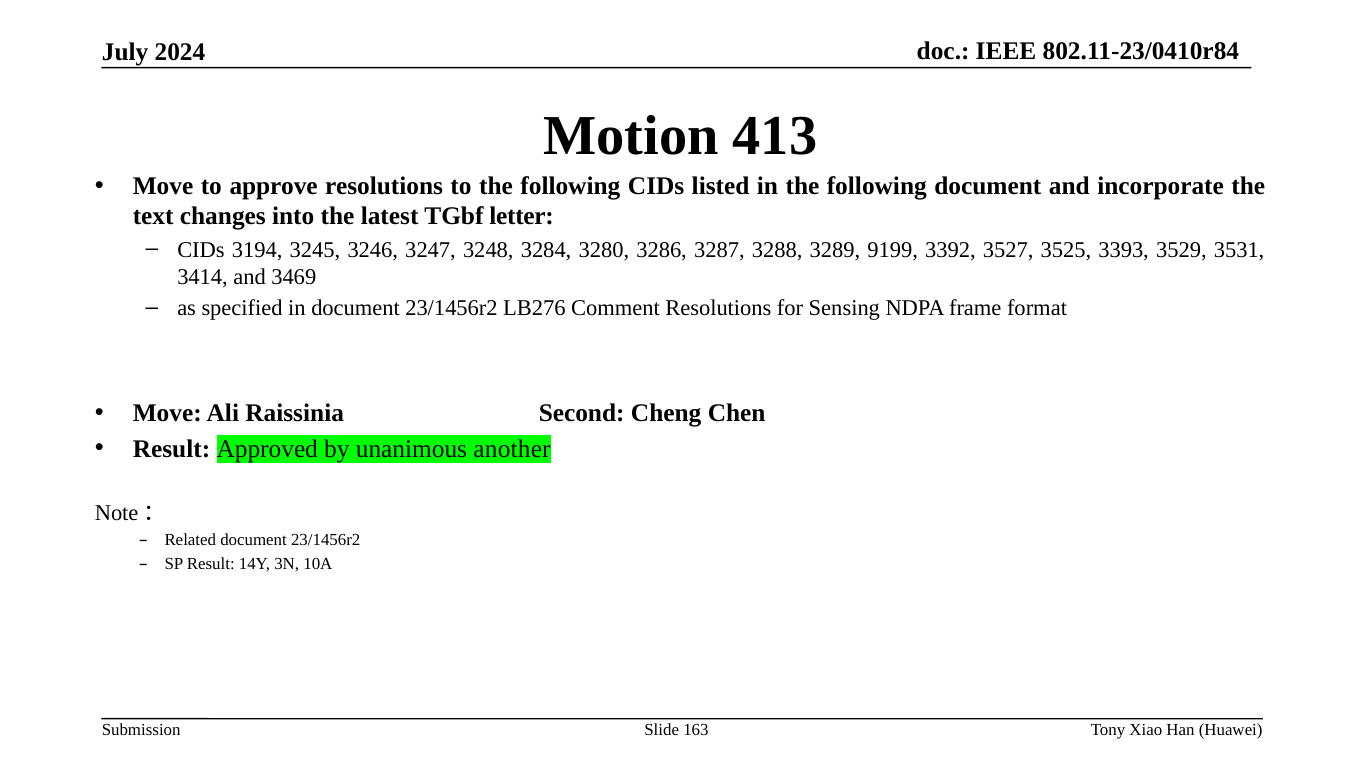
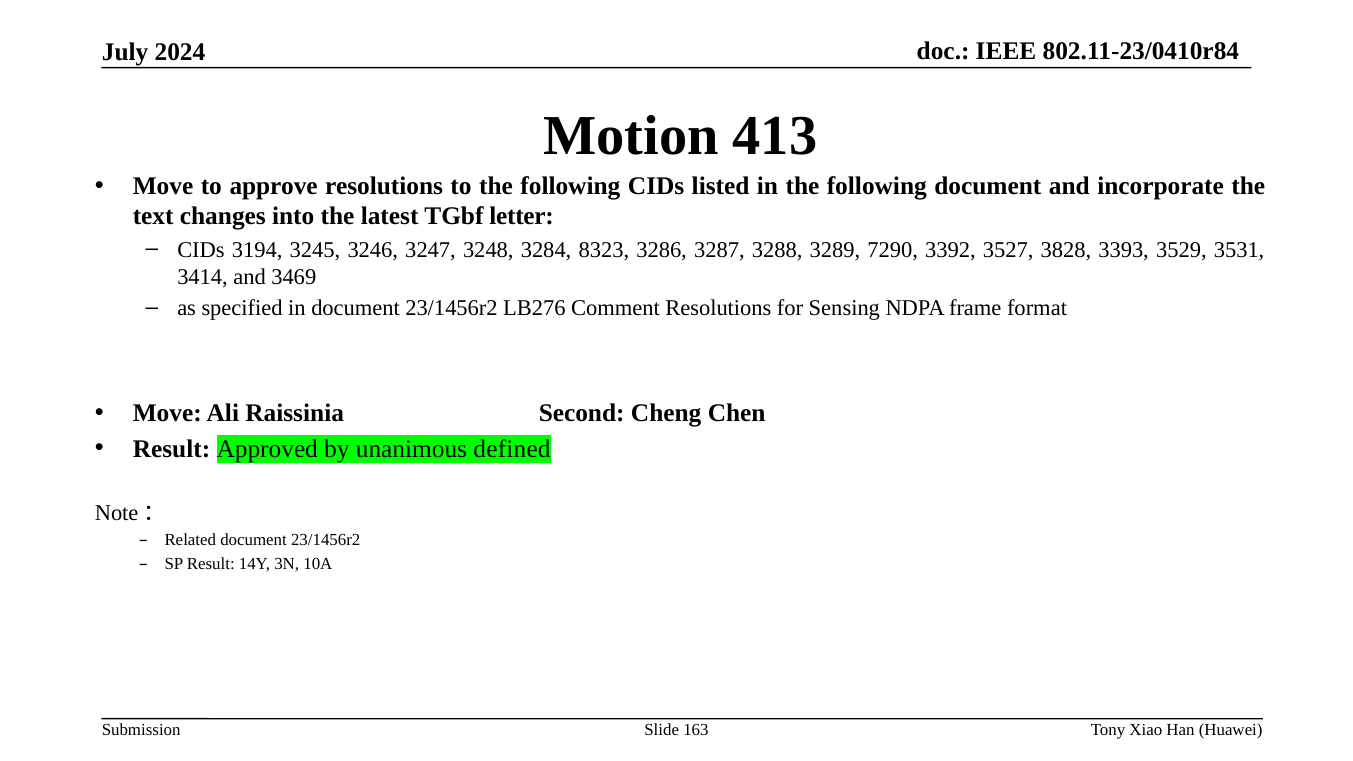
3280: 3280 -> 8323 (604, 250)
9199: 9199 -> 7290 (893, 250)
3525: 3525 -> 3828 (1066, 250)
another: another -> defined (512, 449)
